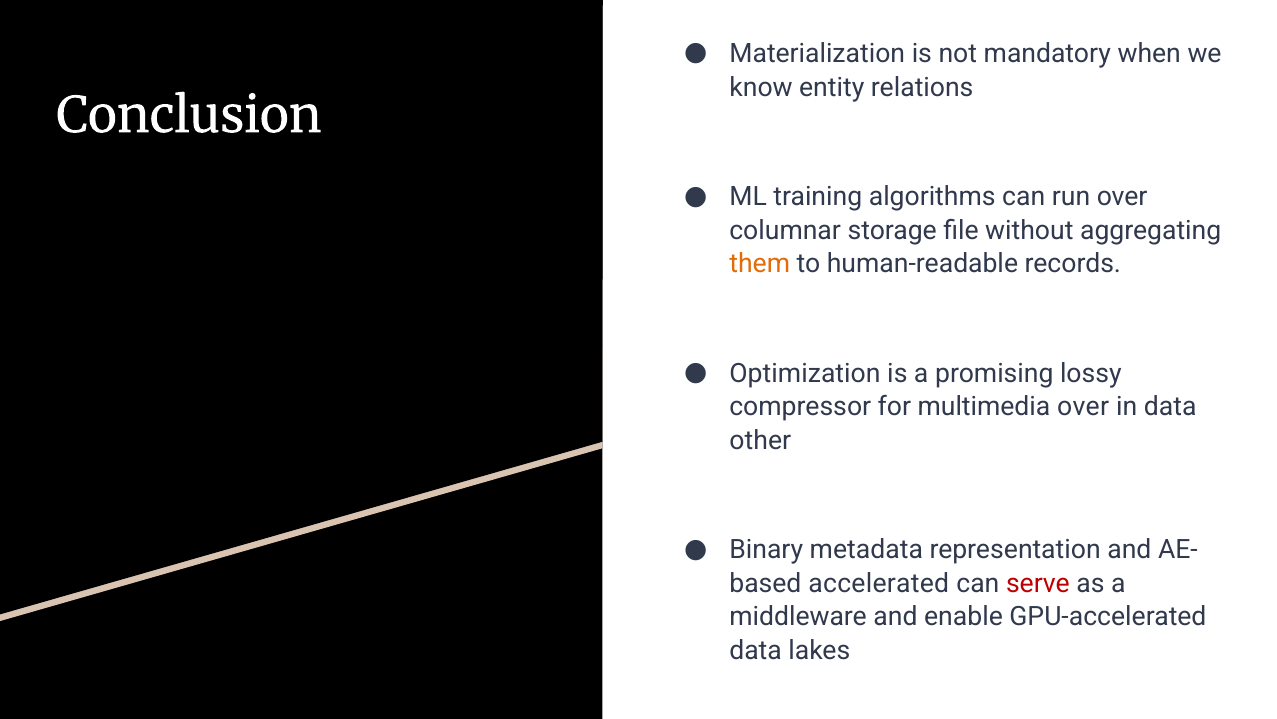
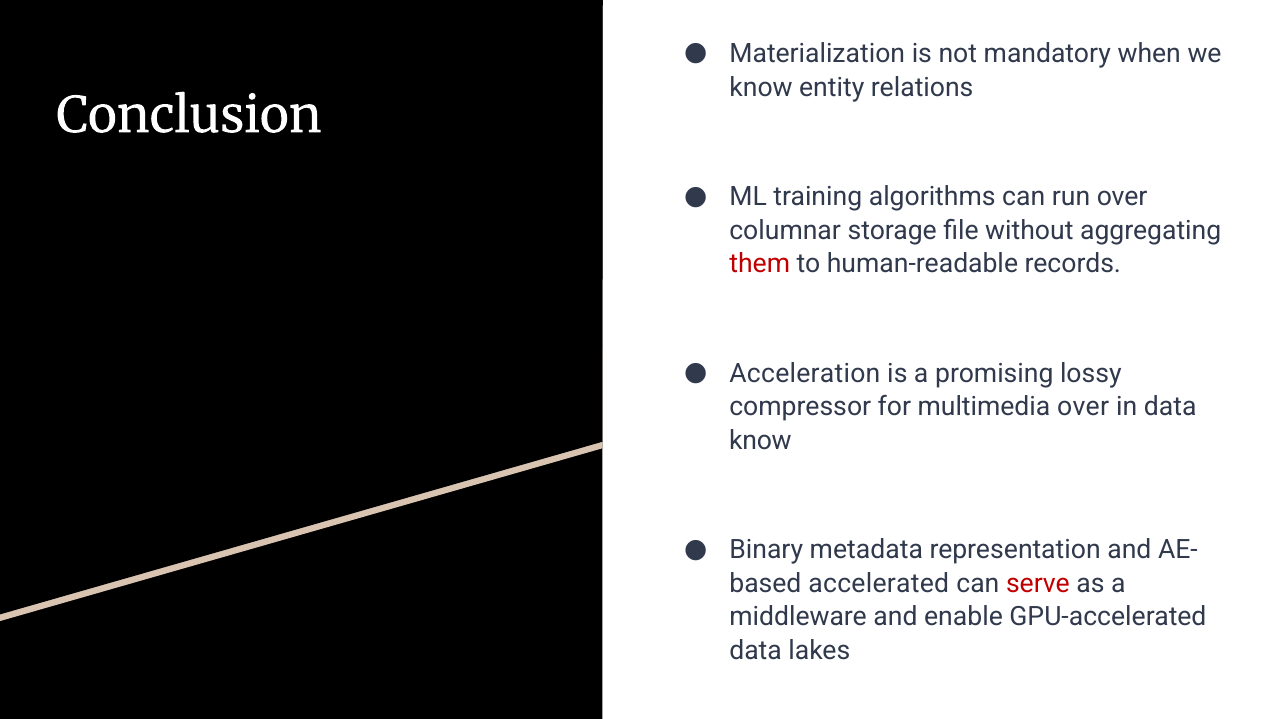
them colour: orange -> red (760, 264)
Optimization: Optimization -> Acceleration (805, 373)
other: other -> know (760, 440)
